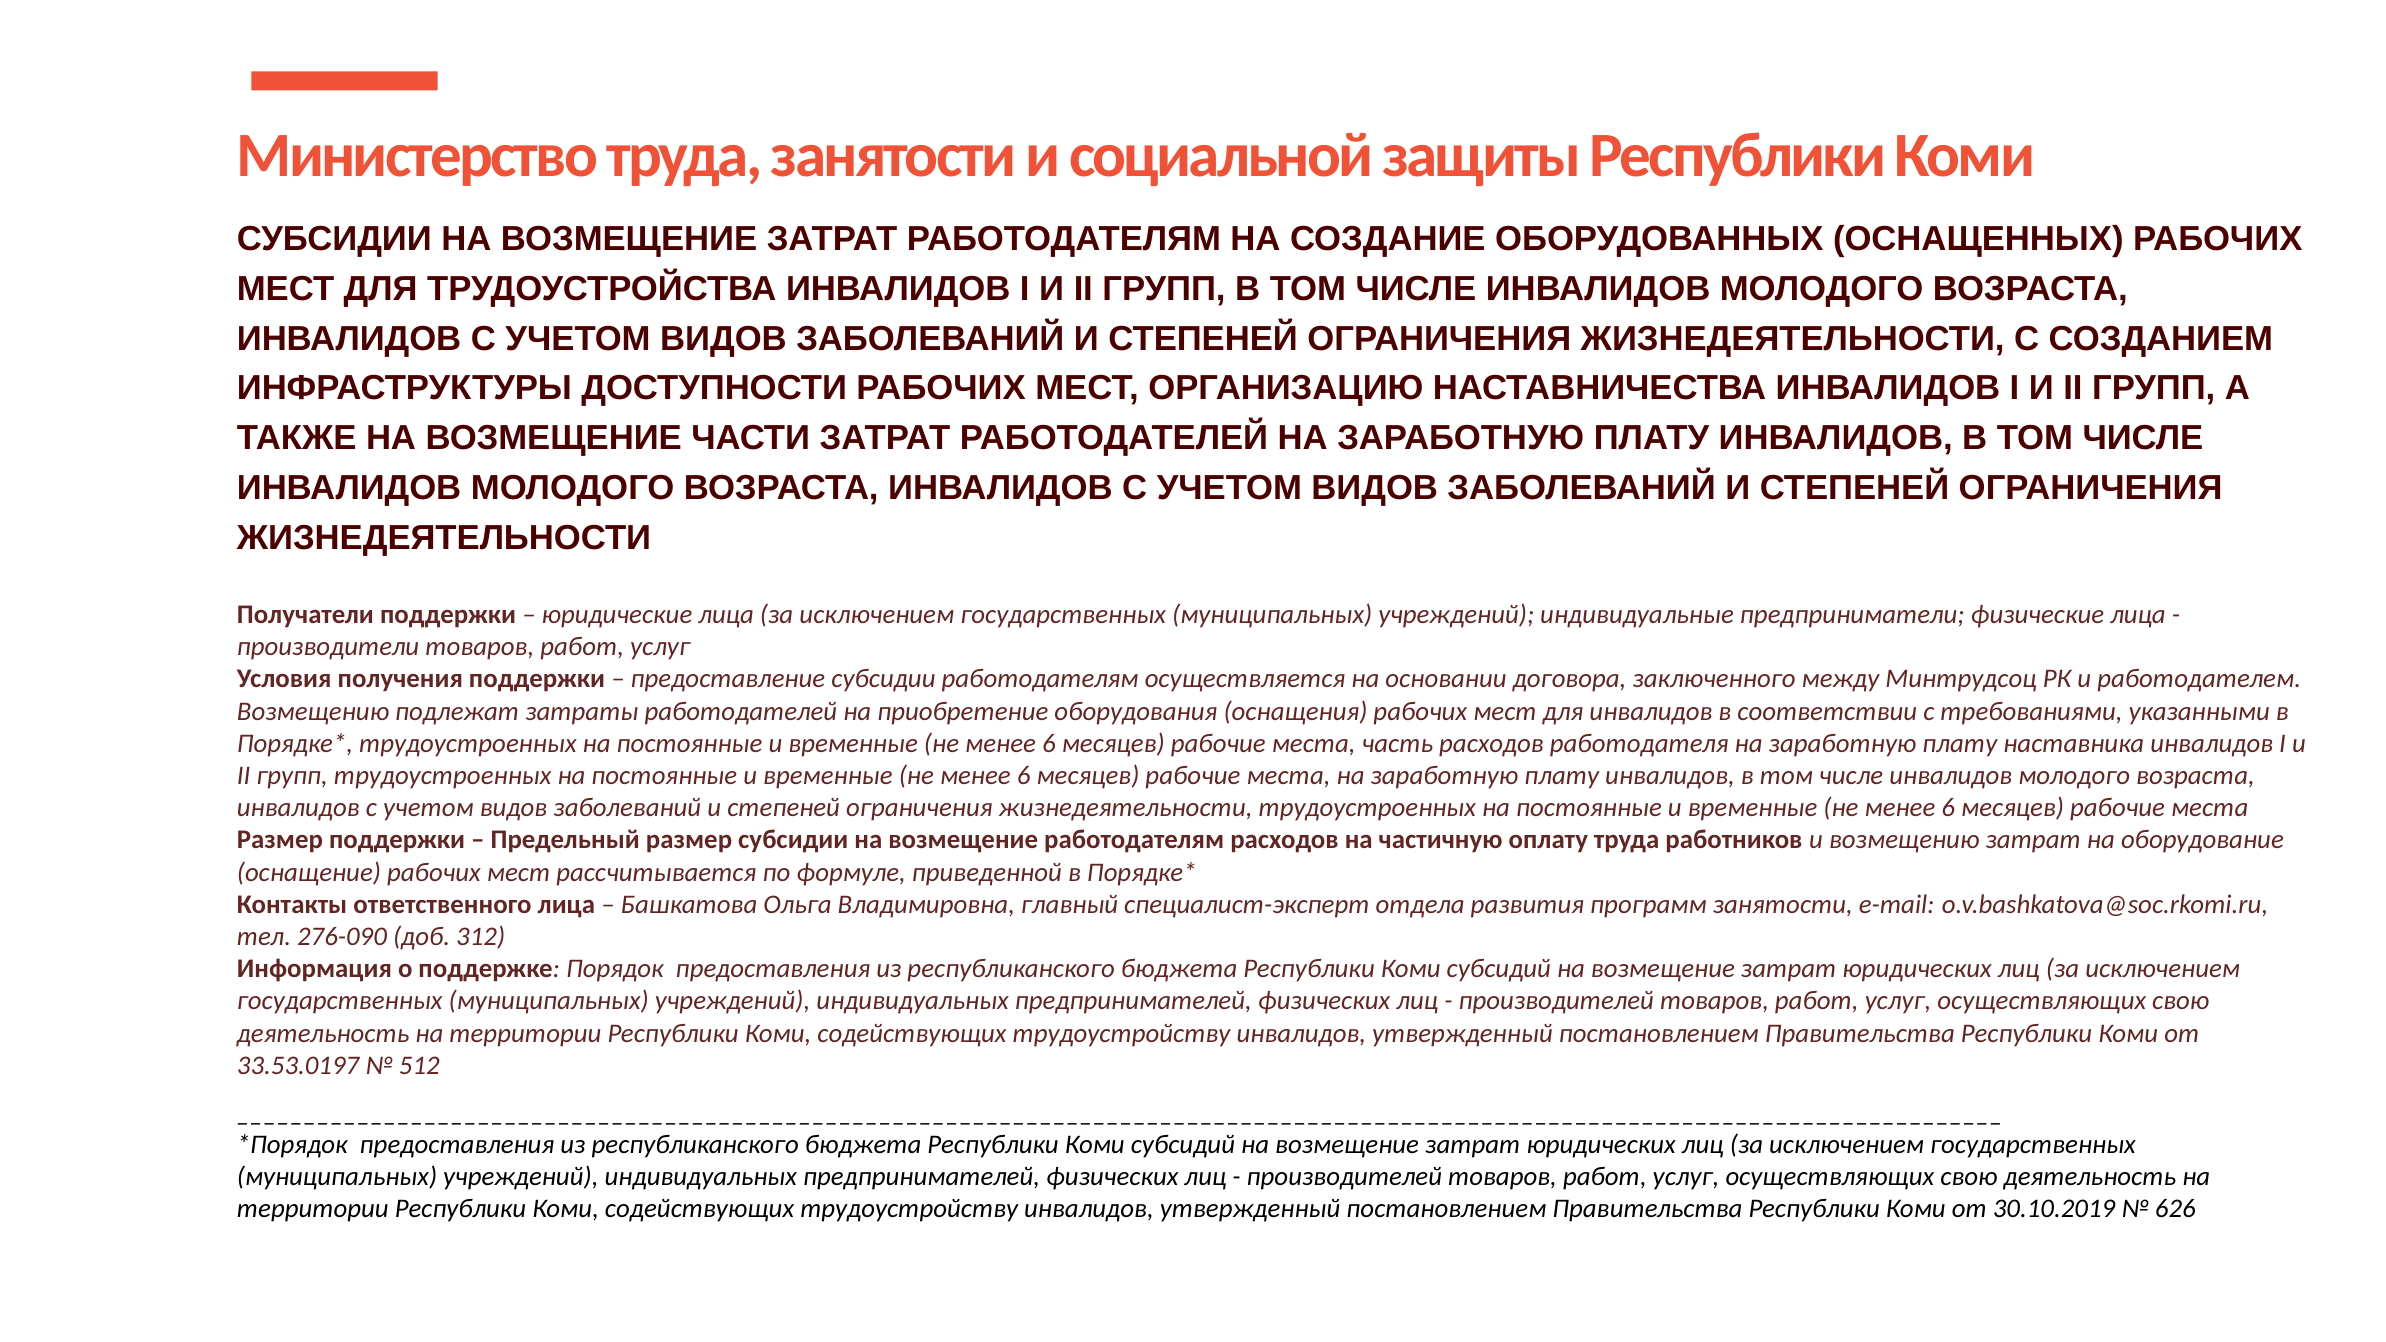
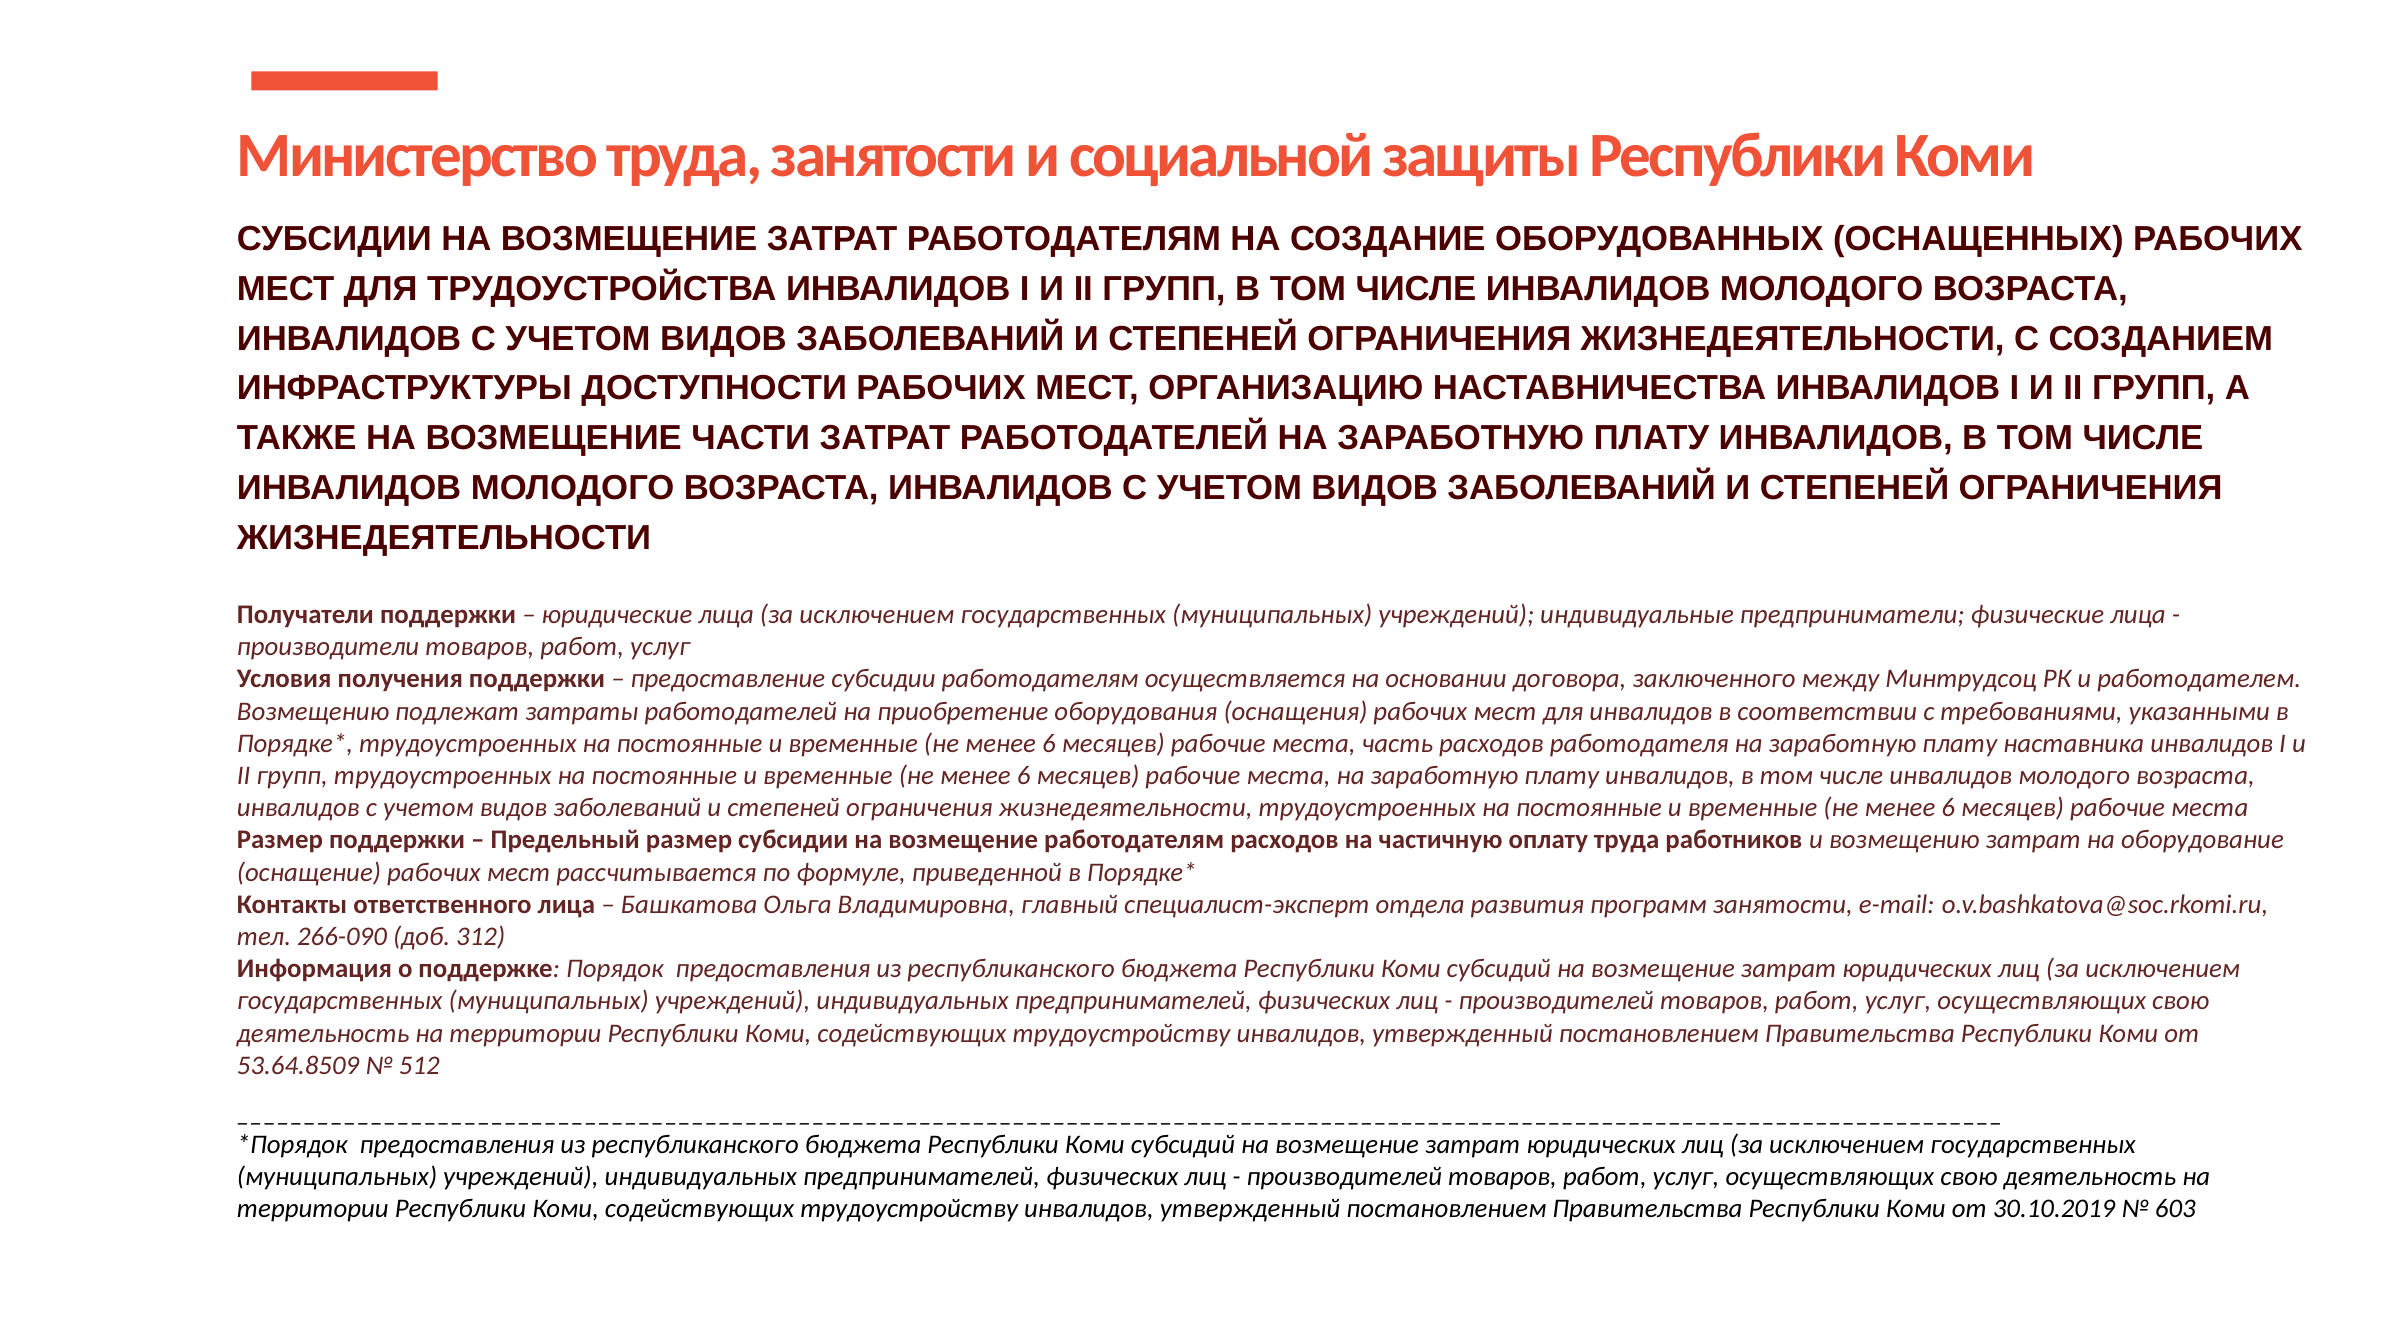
276-090: 276-090 -> 266-090 (342, 937)
33.53.0197: 33.53.0197 -> 53.64.8509 (298, 1066)
626: 626 -> 603 (2175, 1209)
